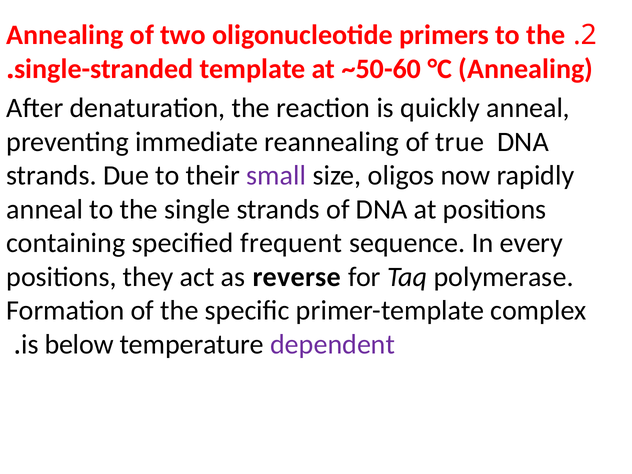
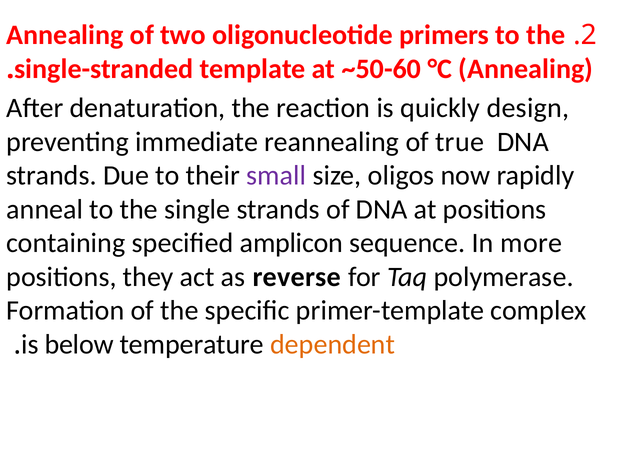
quickly anneal: anneal -> design (528, 108)
frequent: frequent -> amplicon (291, 243)
every: every -> more (531, 243)
dependent colour: purple -> orange (333, 344)
